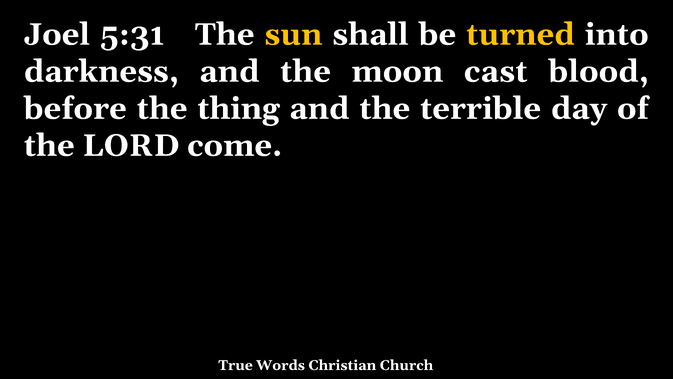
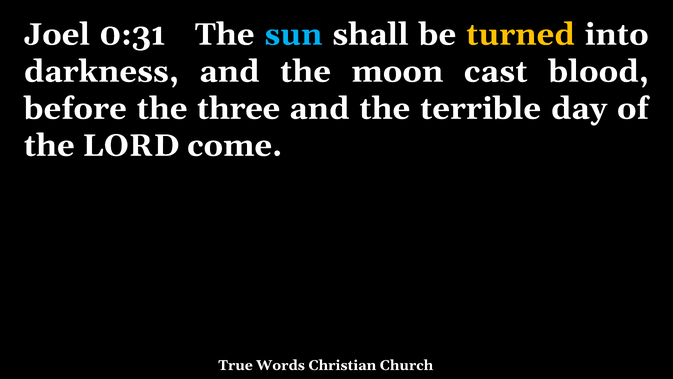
5:31: 5:31 -> 0:31 (133, 34)
sun colour: yellow -> light blue (293, 34)
thing: thing -> three (239, 108)
